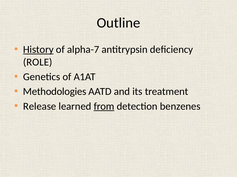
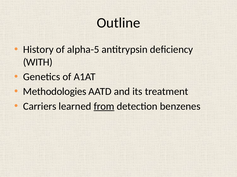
History underline: present -> none (38, 50)
alpha-7: alpha-7 -> alpha-5 (83, 50)
ROLE: ROLE -> WITH (38, 62)
Release: Release -> Carriers (40, 107)
